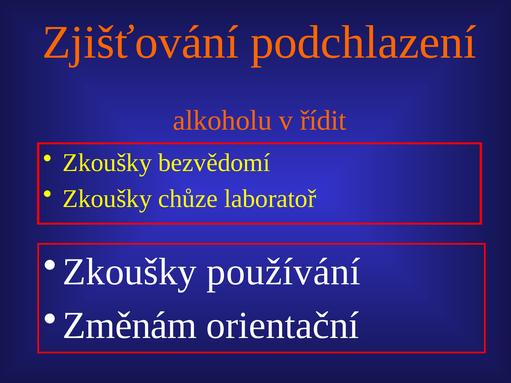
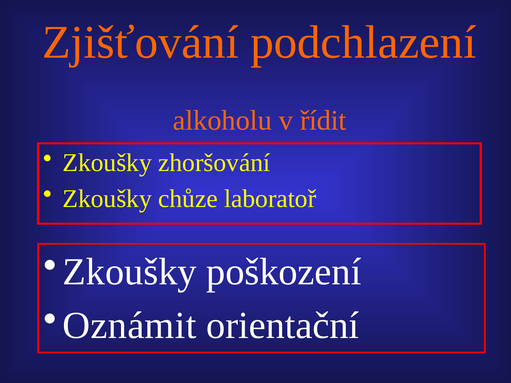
bezvědomí: bezvědomí -> zhoršování (214, 163)
používání: používání -> poškození (284, 272)
Změnám: Změnám -> Oznámit (129, 326)
